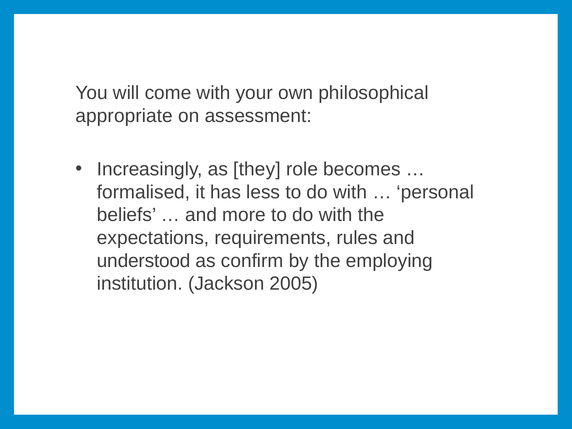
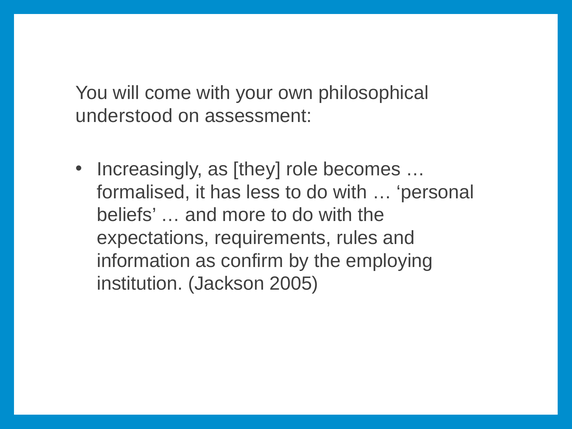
appropriate: appropriate -> understood (124, 116)
understood: understood -> information (144, 261)
